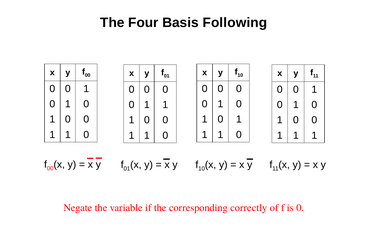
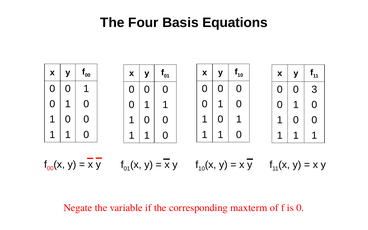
Following: Following -> Equations (235, 23)
1: 1 -> 3 (314, 89)
correctly: correctly -> maxterm (249, 208)
